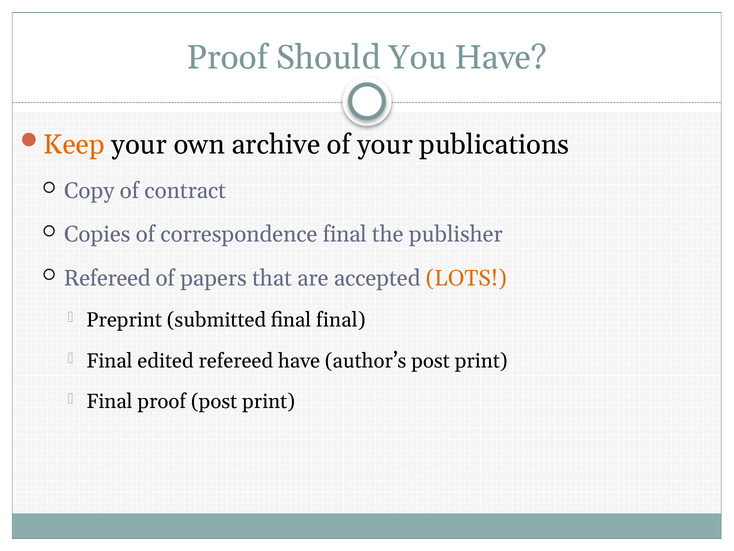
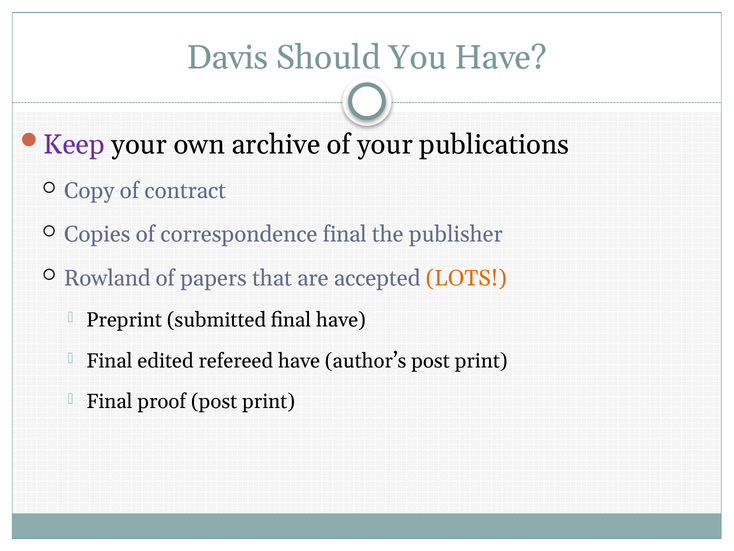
Proof: Proof -> Davis (228, 58)
Keep colour: orange -> purple (74, 144)
Refereed: Refereed -> Rowland (107, 278)
final final: final -> have (341, 320)
